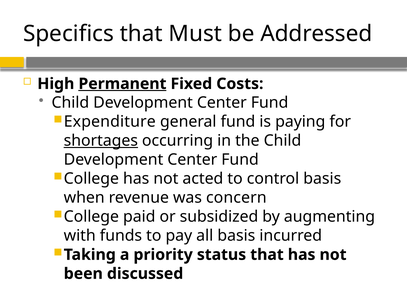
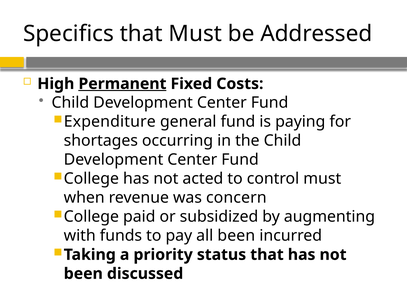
shortages underline: present -> none (101, 141)
control basis: basis -> must (322, 179)
all basis: basis -> been (236, 236)
